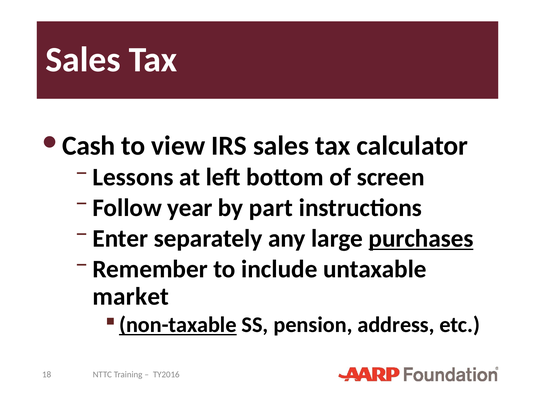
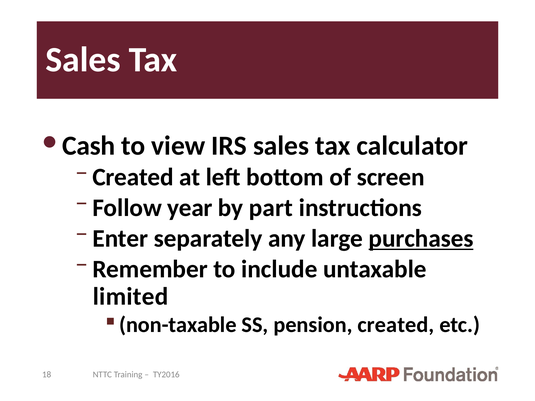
Lessons: Lessons -> Created (133, 177)
market: market -> limited (131, 297)
non-taxable underline: present -> none (178, 325)
pension address: address -> created (396, 325)
